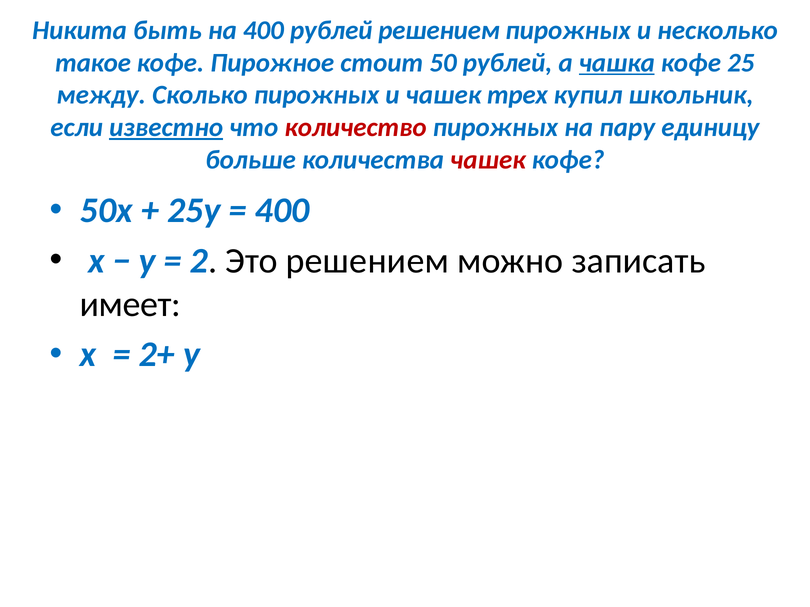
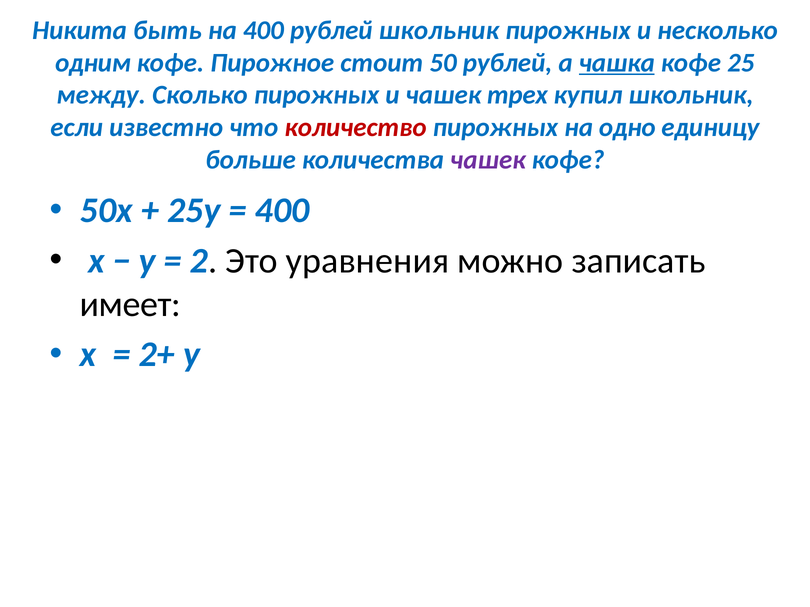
рублей решением: решением -> школьник (439, 30)
такое: такое -> одним (93, 63)
известно underline: present -> none (166, 128)
пару: пару -> одно (627, 128)
чашек colour: red -> purple (488, 160)
Это решением: решением -> уравнения (367, 261)
